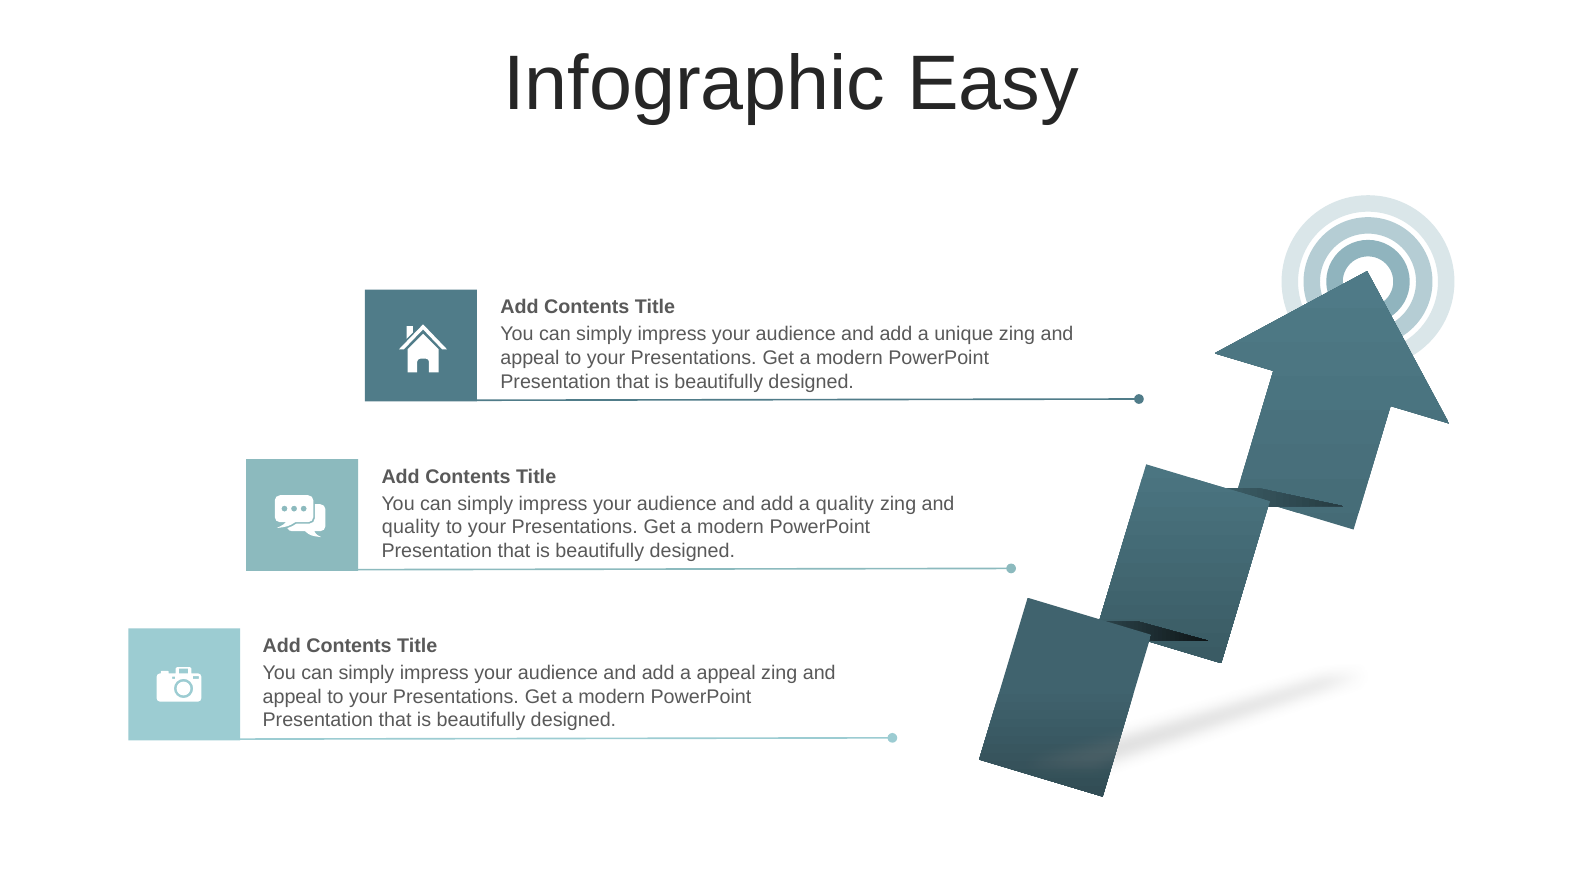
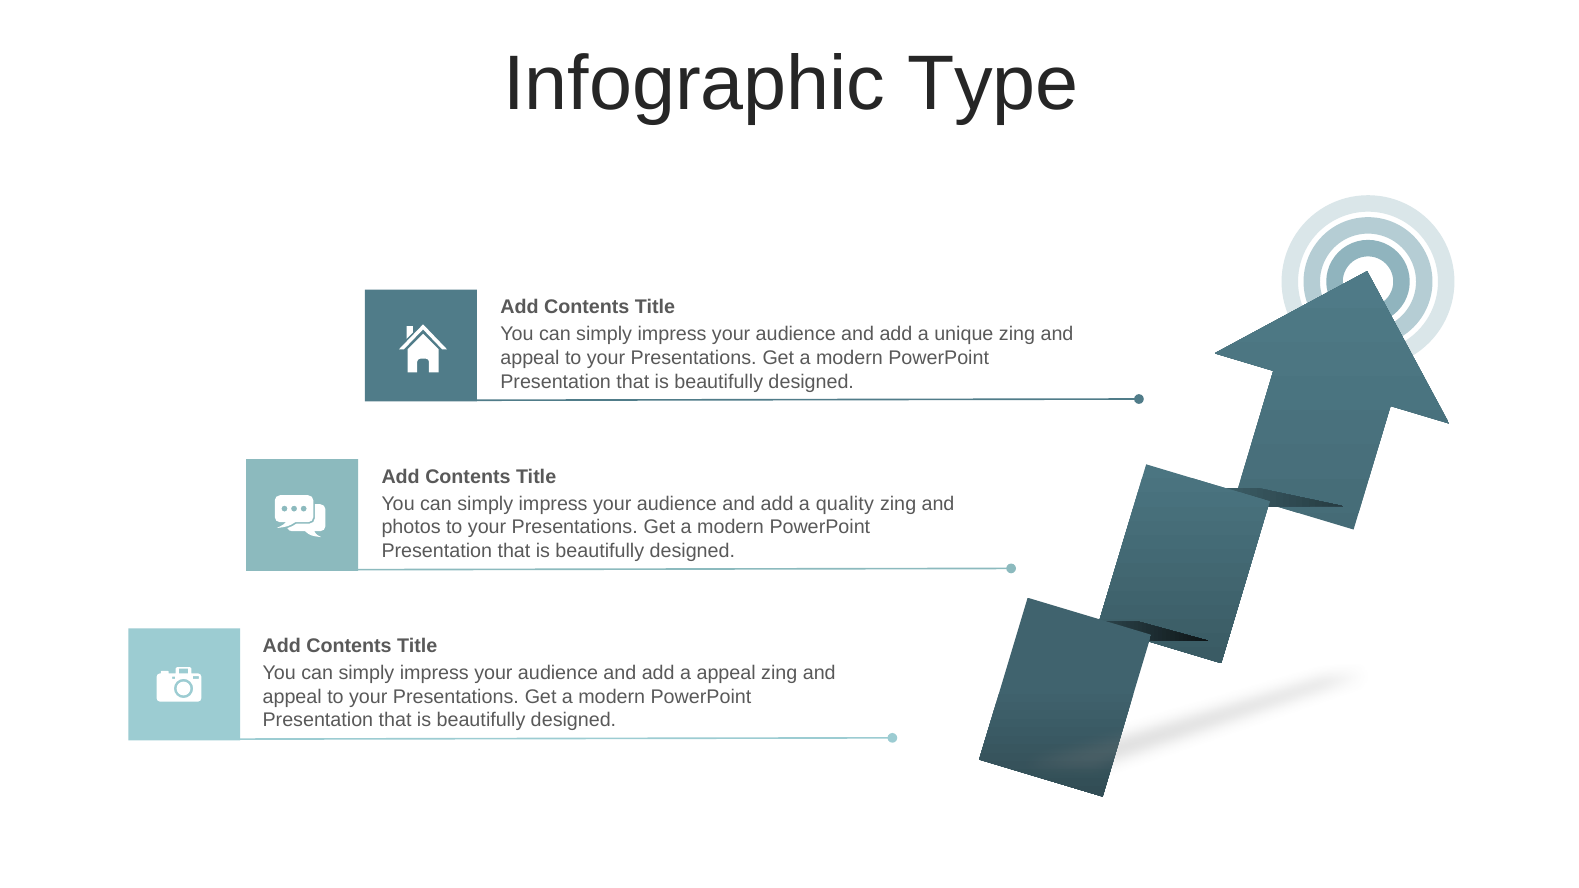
Easy: Easy -> Type (993, 84)
quality: quality -> photos (411, 527)
